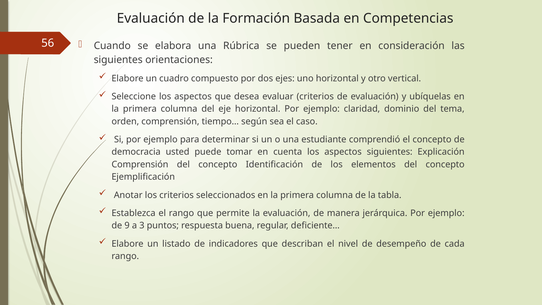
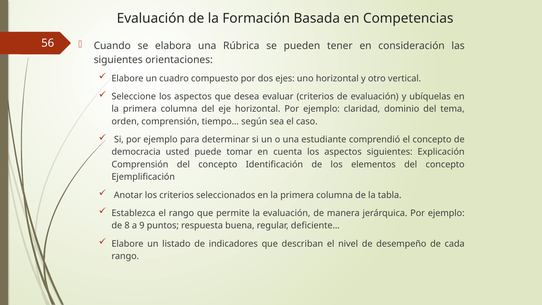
9: 9 -> 8 (127, 225)
3: 3 -> 9 (142, 225)
